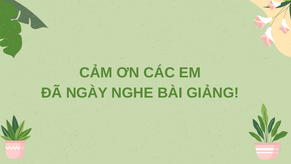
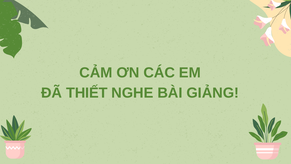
NGÀY: NGÀY -> THIẾT (87, 93)
